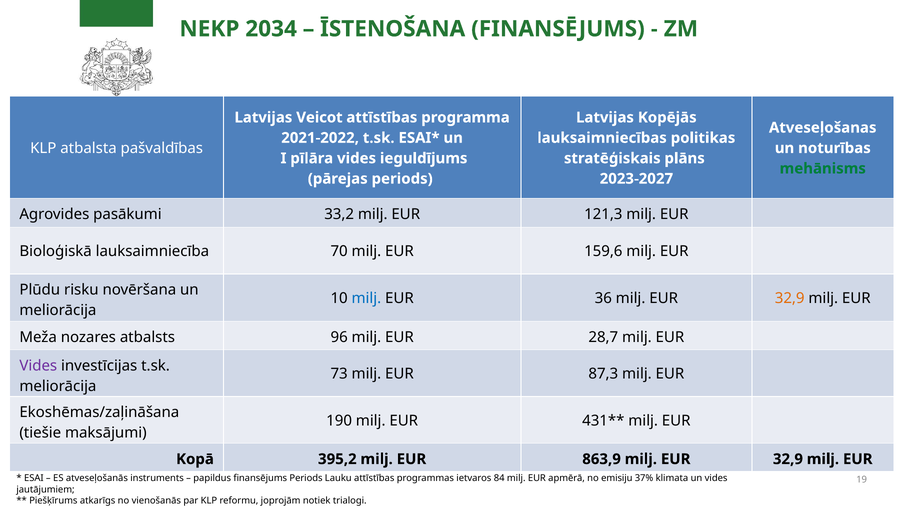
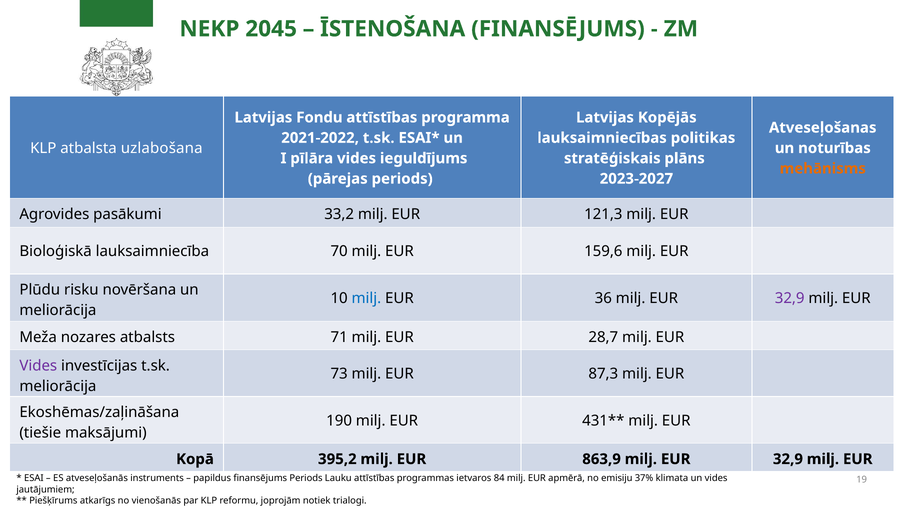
2034: 2034 -> 2045 (271, 29)
Veicot: Veicot -> Fondu (319, 118)
pašvaldības: pašvaldības -> uzlabošana (162, 148)
mehānisms colour: green -> orange (823, 169)
32,9 colour: orange -> purple (790, 299)
96: 96 -> 71 (339, 337)
